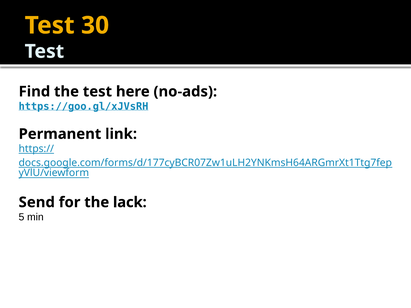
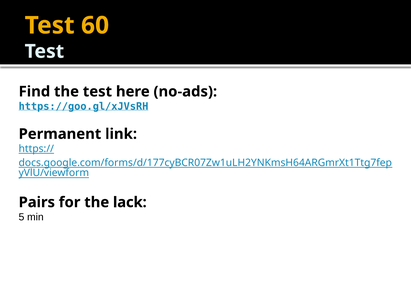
30: 30 -> 60 (95, 25)
Send: Send -> Pairs (37, 202)
